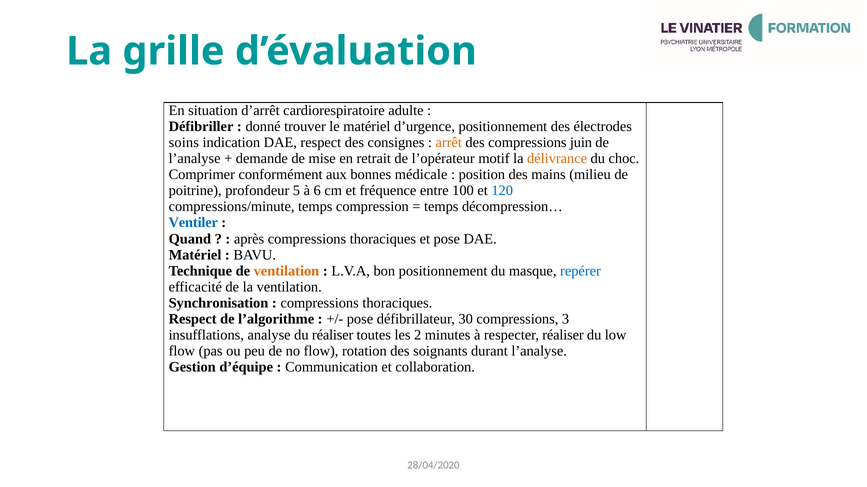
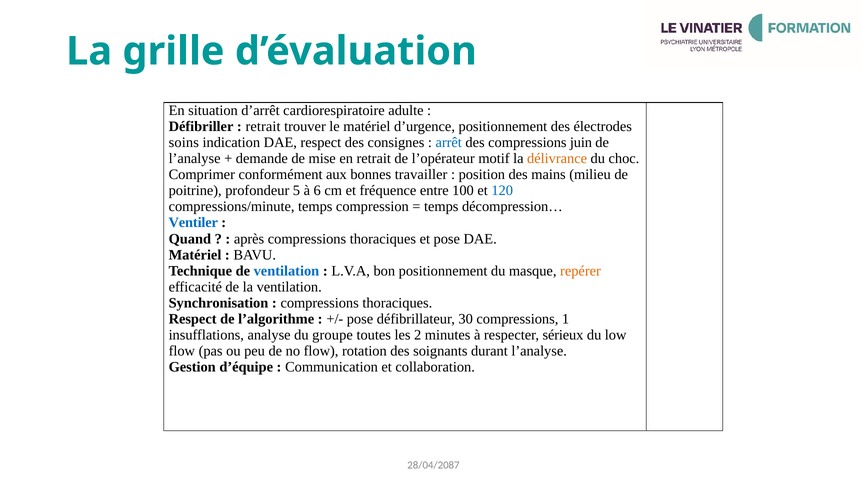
donné: donné -> retrait (263, 127)
arrêt colour: orange -> blue (449, 143)
médicale: médicale -> travailler (421, 175)
ventilation colour: orange -> blue (286, 271)
repérer colour: blue -> orange (580, 271)
3: 3 -> 1 (566, 319)
du réaliser: réaliser -> groupe (333, 335)
respecter réaliser: réaliser -> sérieux (563, 335)
28/04/2020: 28/04/2020 -> 28/04/2087 (433, 466)
